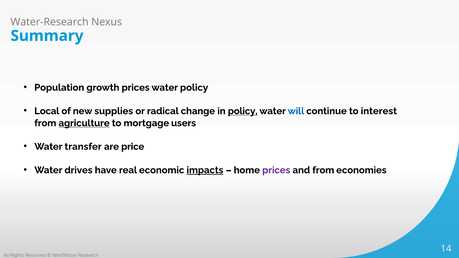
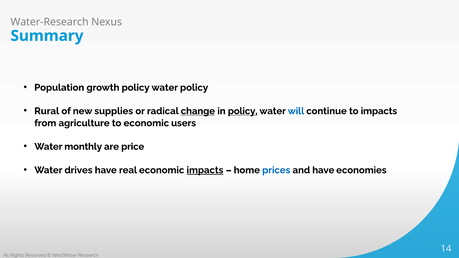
growth prices: prices -> policy (136, 88)
Local: Local -> Rural (47, 111)
change underline: none -> present (198, 111)
to interest: interest -> impacts (379, 111)
agriculture underline: present -> none (84, 123)
to mortgage: mortgage -> economic (146, 123)
transfer: transfer -> monthly (83, 147)
prices colour: purple -> blue (276, 170)
and from: from -> have (323, 170)
